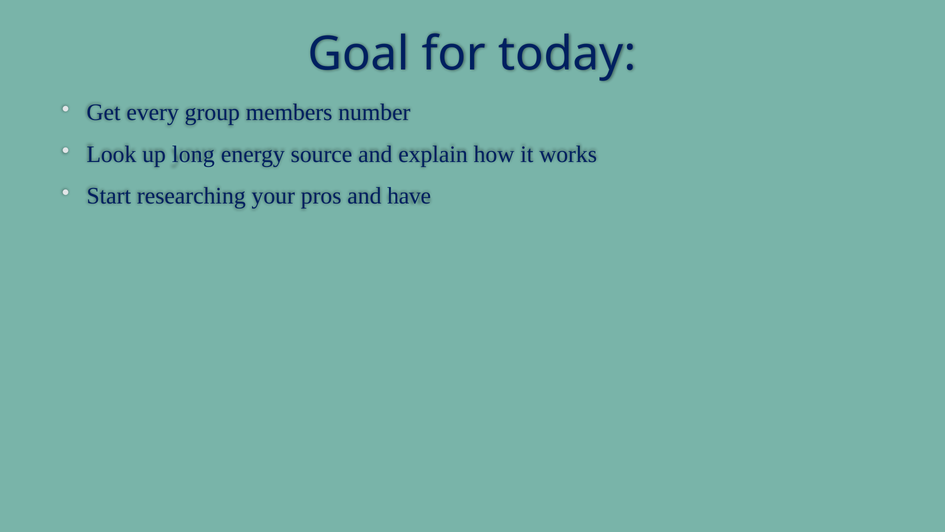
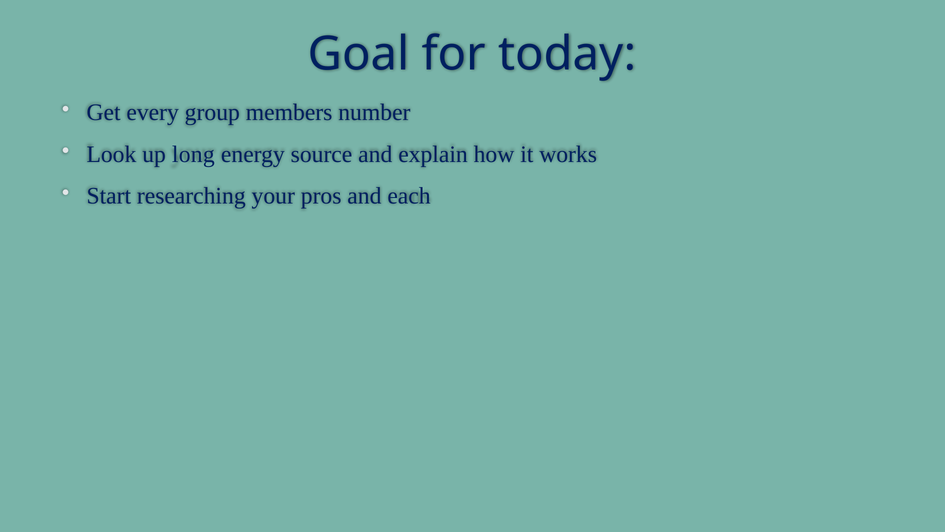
have: have -> each (409, 196)
